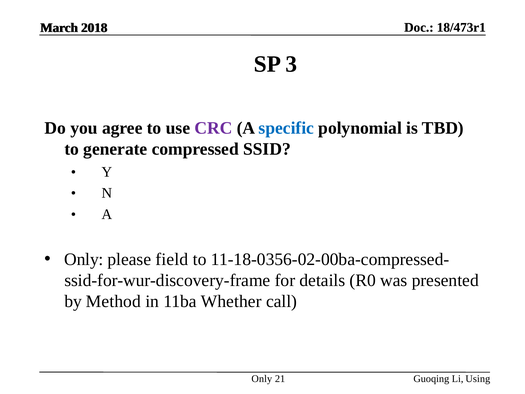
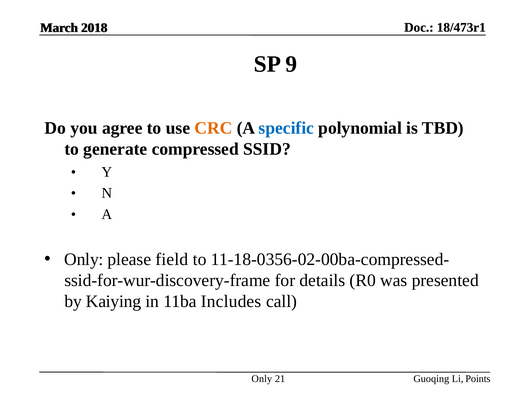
3: 3 -> 9 (291, 64)
CRC colour: purple -> orange (213, 128)
Method: Method -> Kaiying (114, 301)
Whether: Whether -> Includes (231, 301)
Using: Using -> Points (478, 379)
